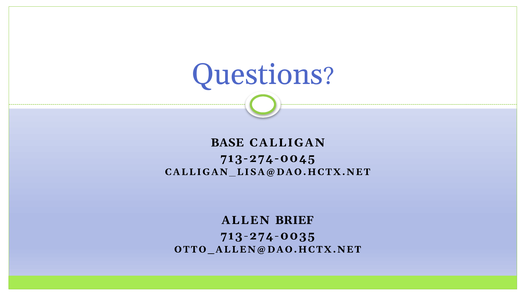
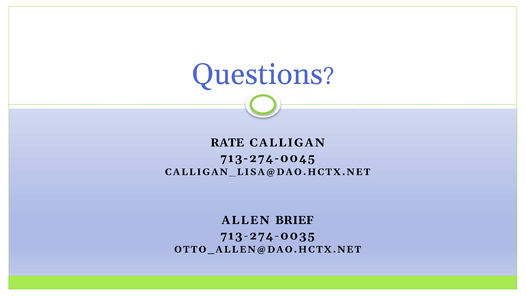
BASE: BASE -> RATE (227, 143)
